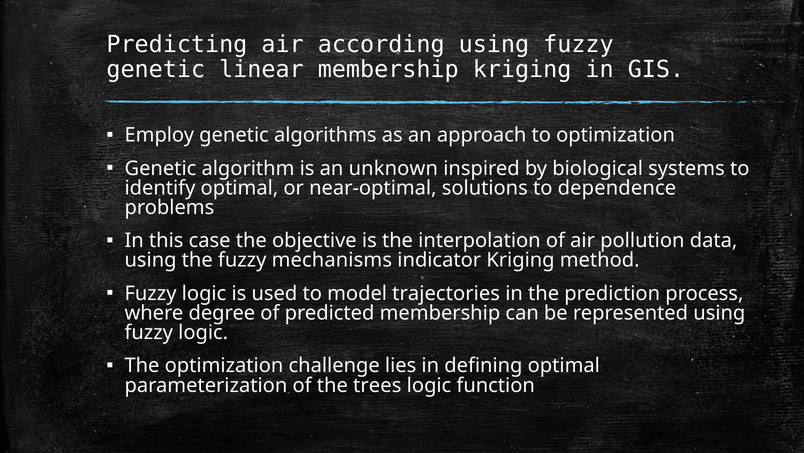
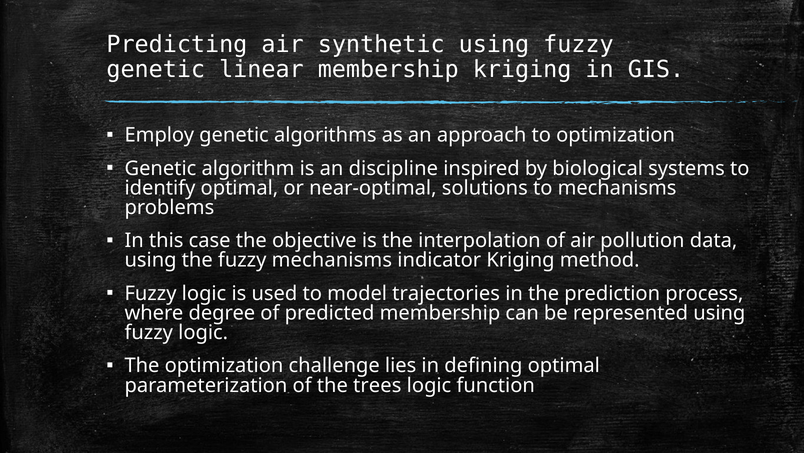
according: according -> synthetic (381, 44)
unknown: unknown -> discipline (393, 168)
to dependence: dependence -> mechanisms (617, 188)
